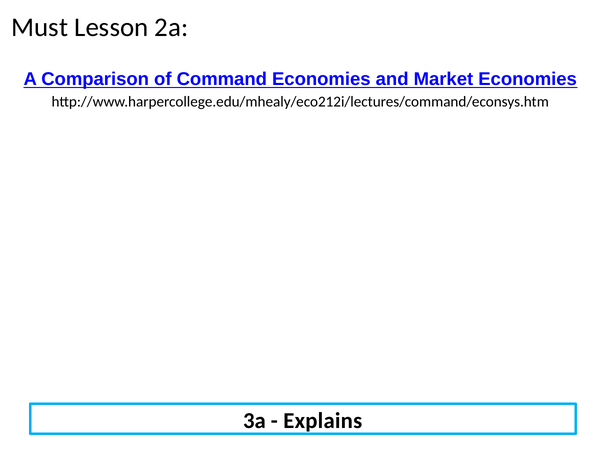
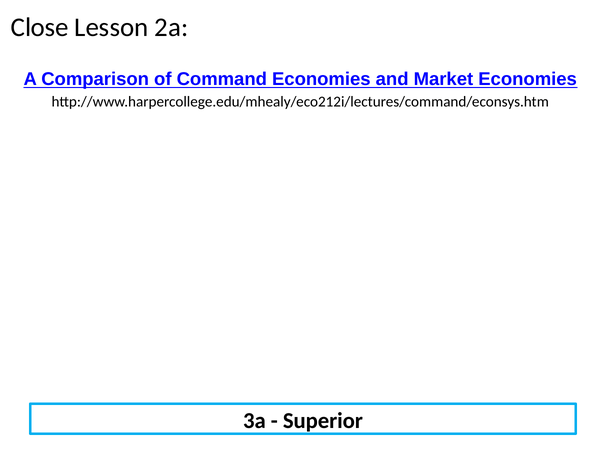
Must: Must -> Close (40, 27)
Explains: Explains -> Superior (323, 421)
